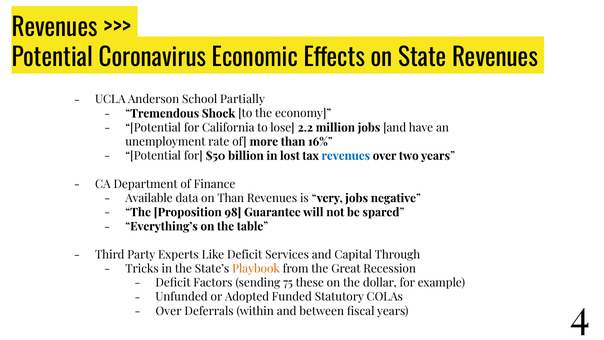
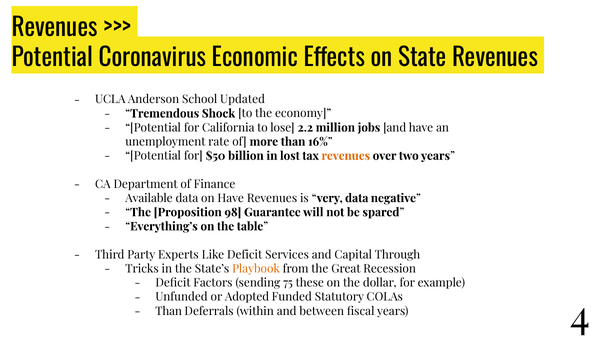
Partially: Partially -> Updated (243, 99)
revenues colour: blue -> orange (346, 156)
on Than: Than -> Have (231, 198)
very jobs: jobs -> data (357, 198)
Over: Over -> Than (169, 311)
